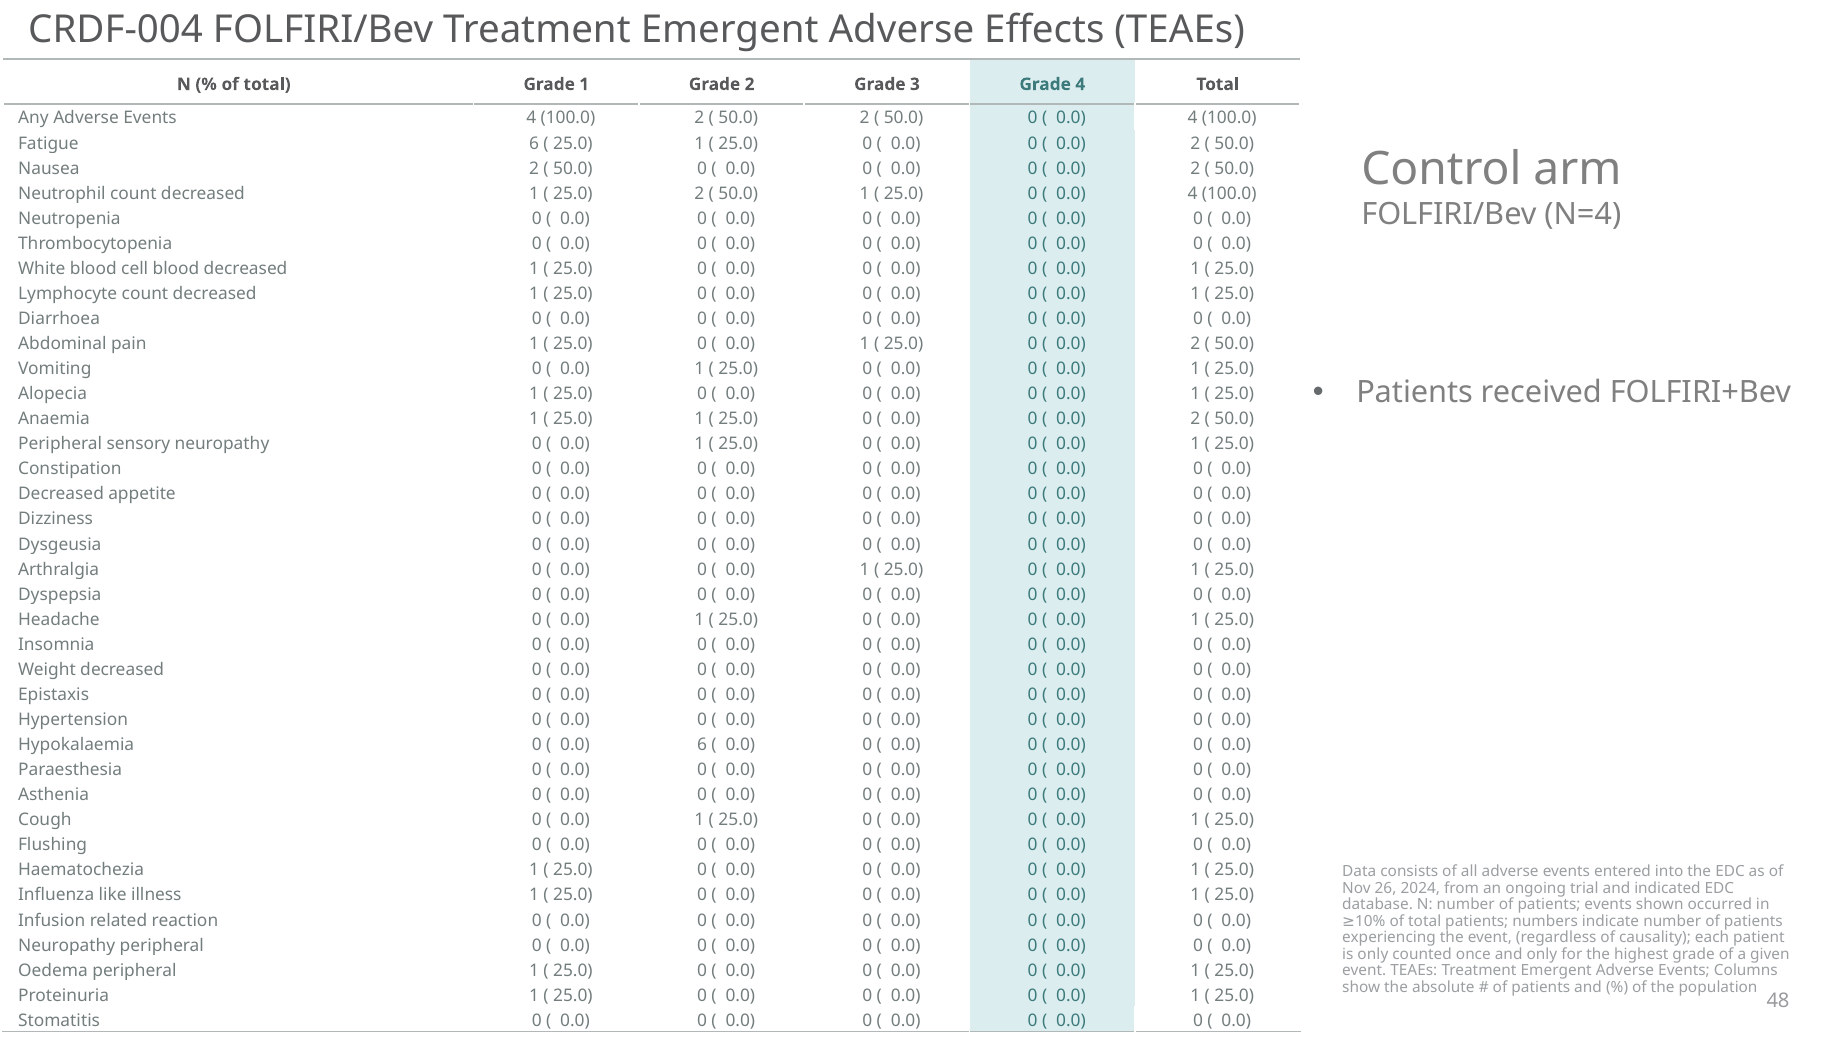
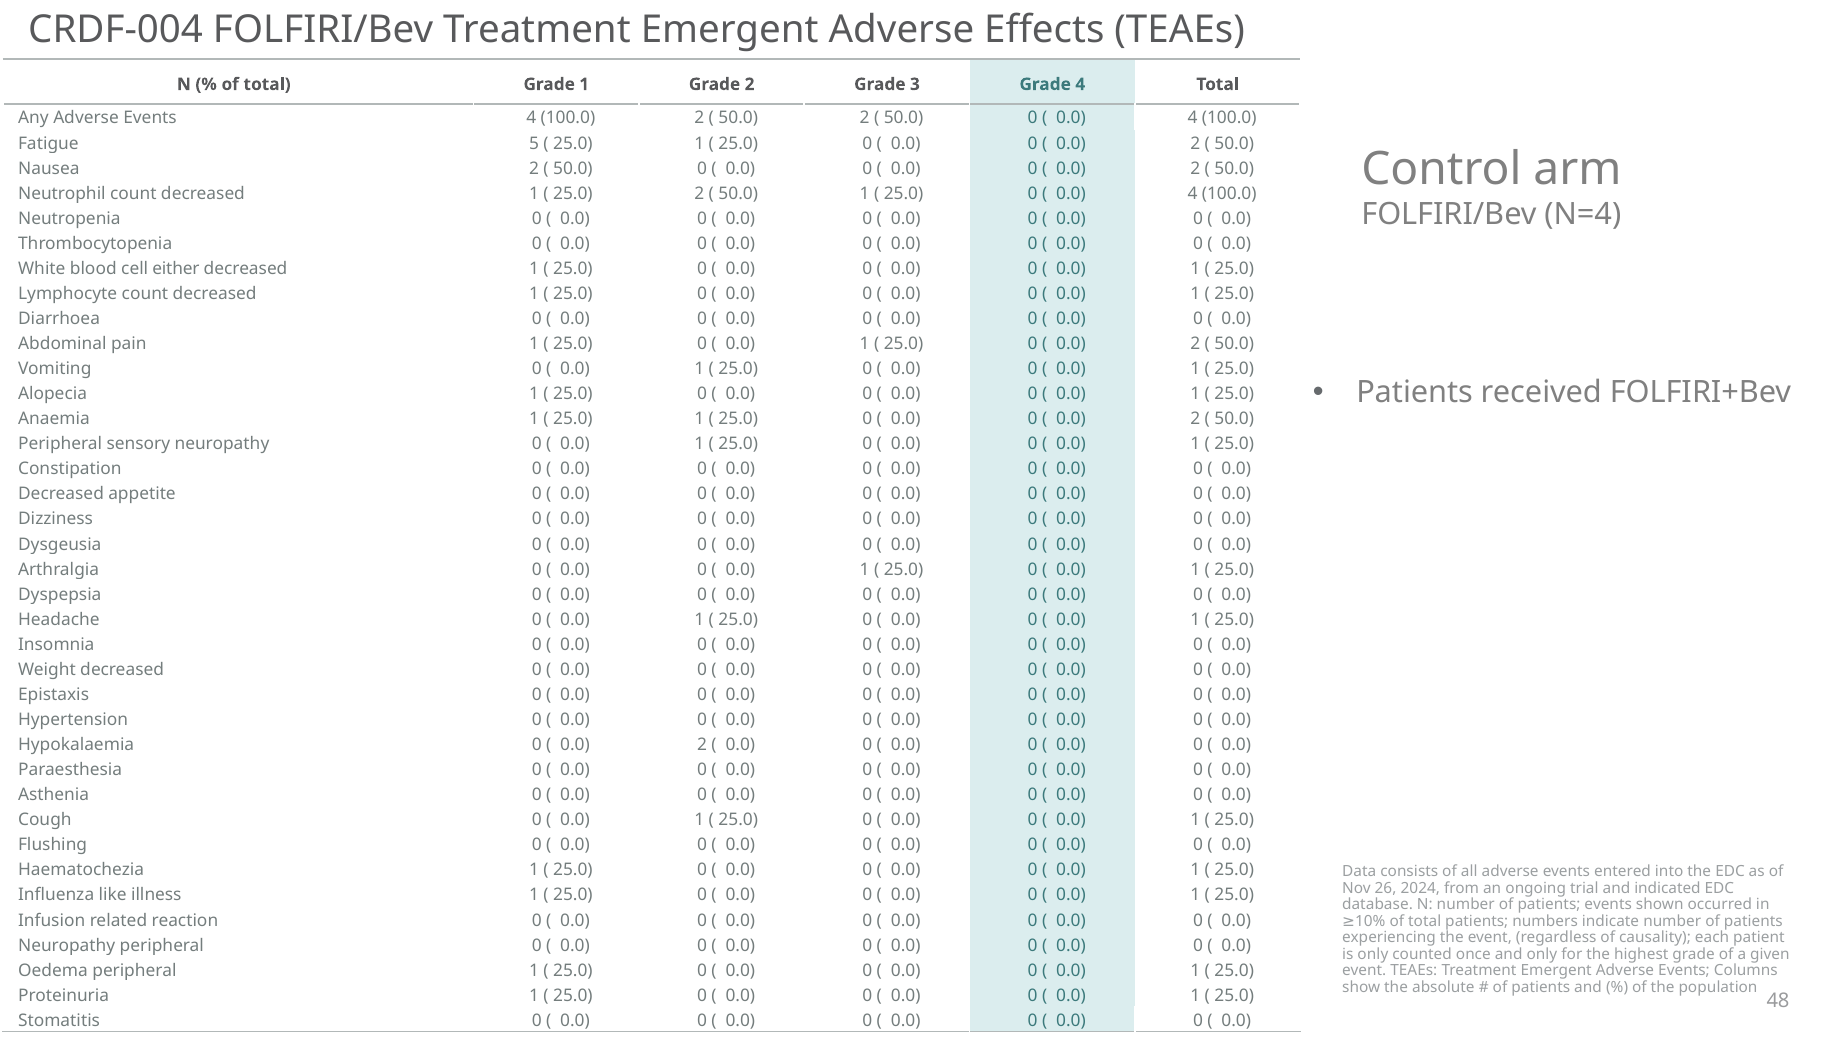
Fatigue 6: 6 -> 5 (534, 143)
cell blood: blood -> either (176, 269)
6: 6 -> 2 (702, 745)
